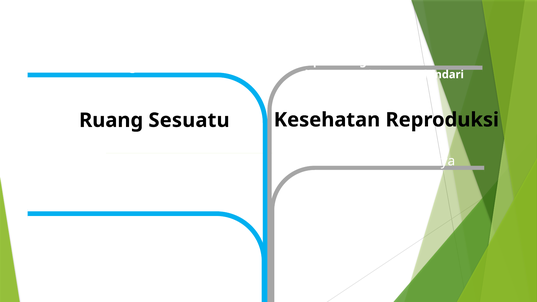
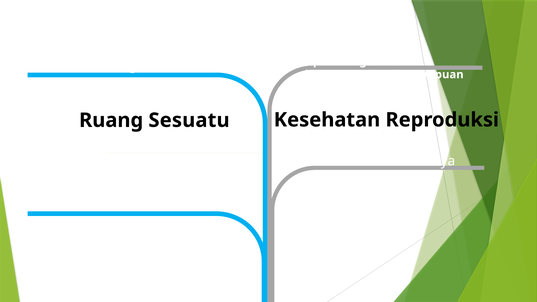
menghindari: menghindari -> kemampuan (428, 75)
